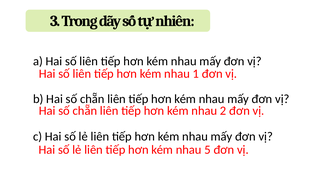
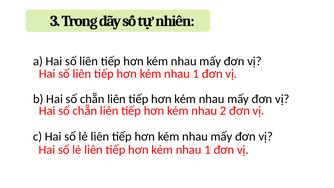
5: 5 -> 1 (208, 150)
